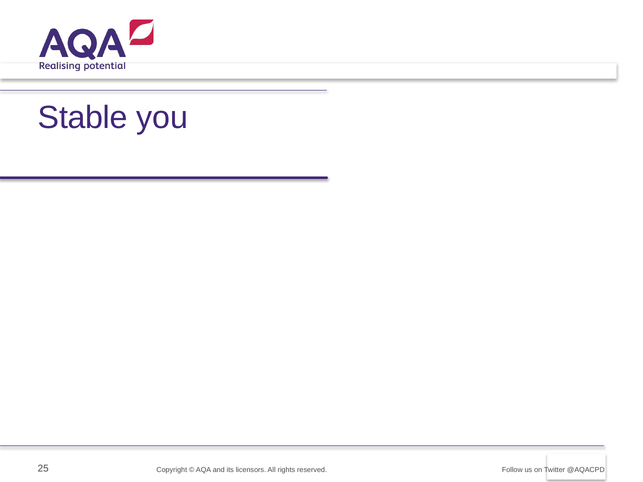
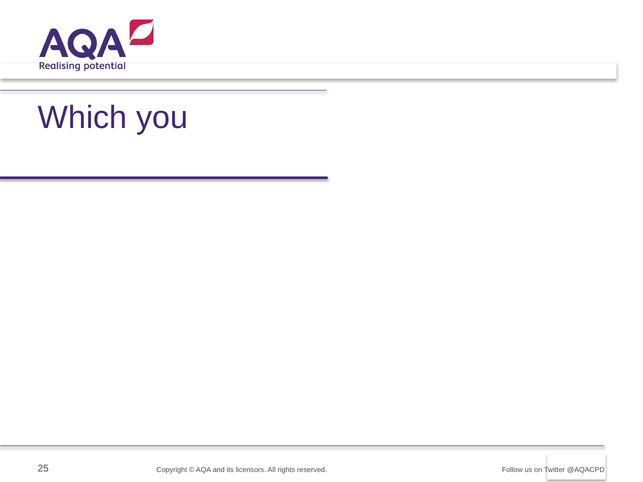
Stable: Stable -> Which (83, 118)
